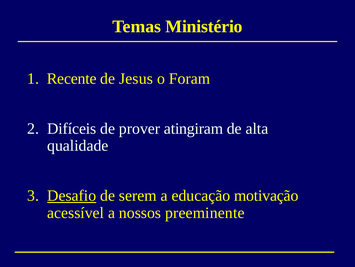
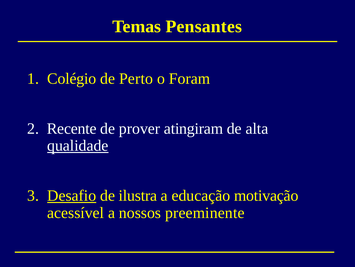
Ministério: Ministério -> Pensantes (204, 26)
Recente: Recente -> Colégio (72, 78)
Jesus: Jesus -> Perto (136, 78)
Difíceis: Difíceis -> Recente (72, 128)
qualidade underline: none -> present (78, 145)
serem: serem -> ilustra (138, 195)
